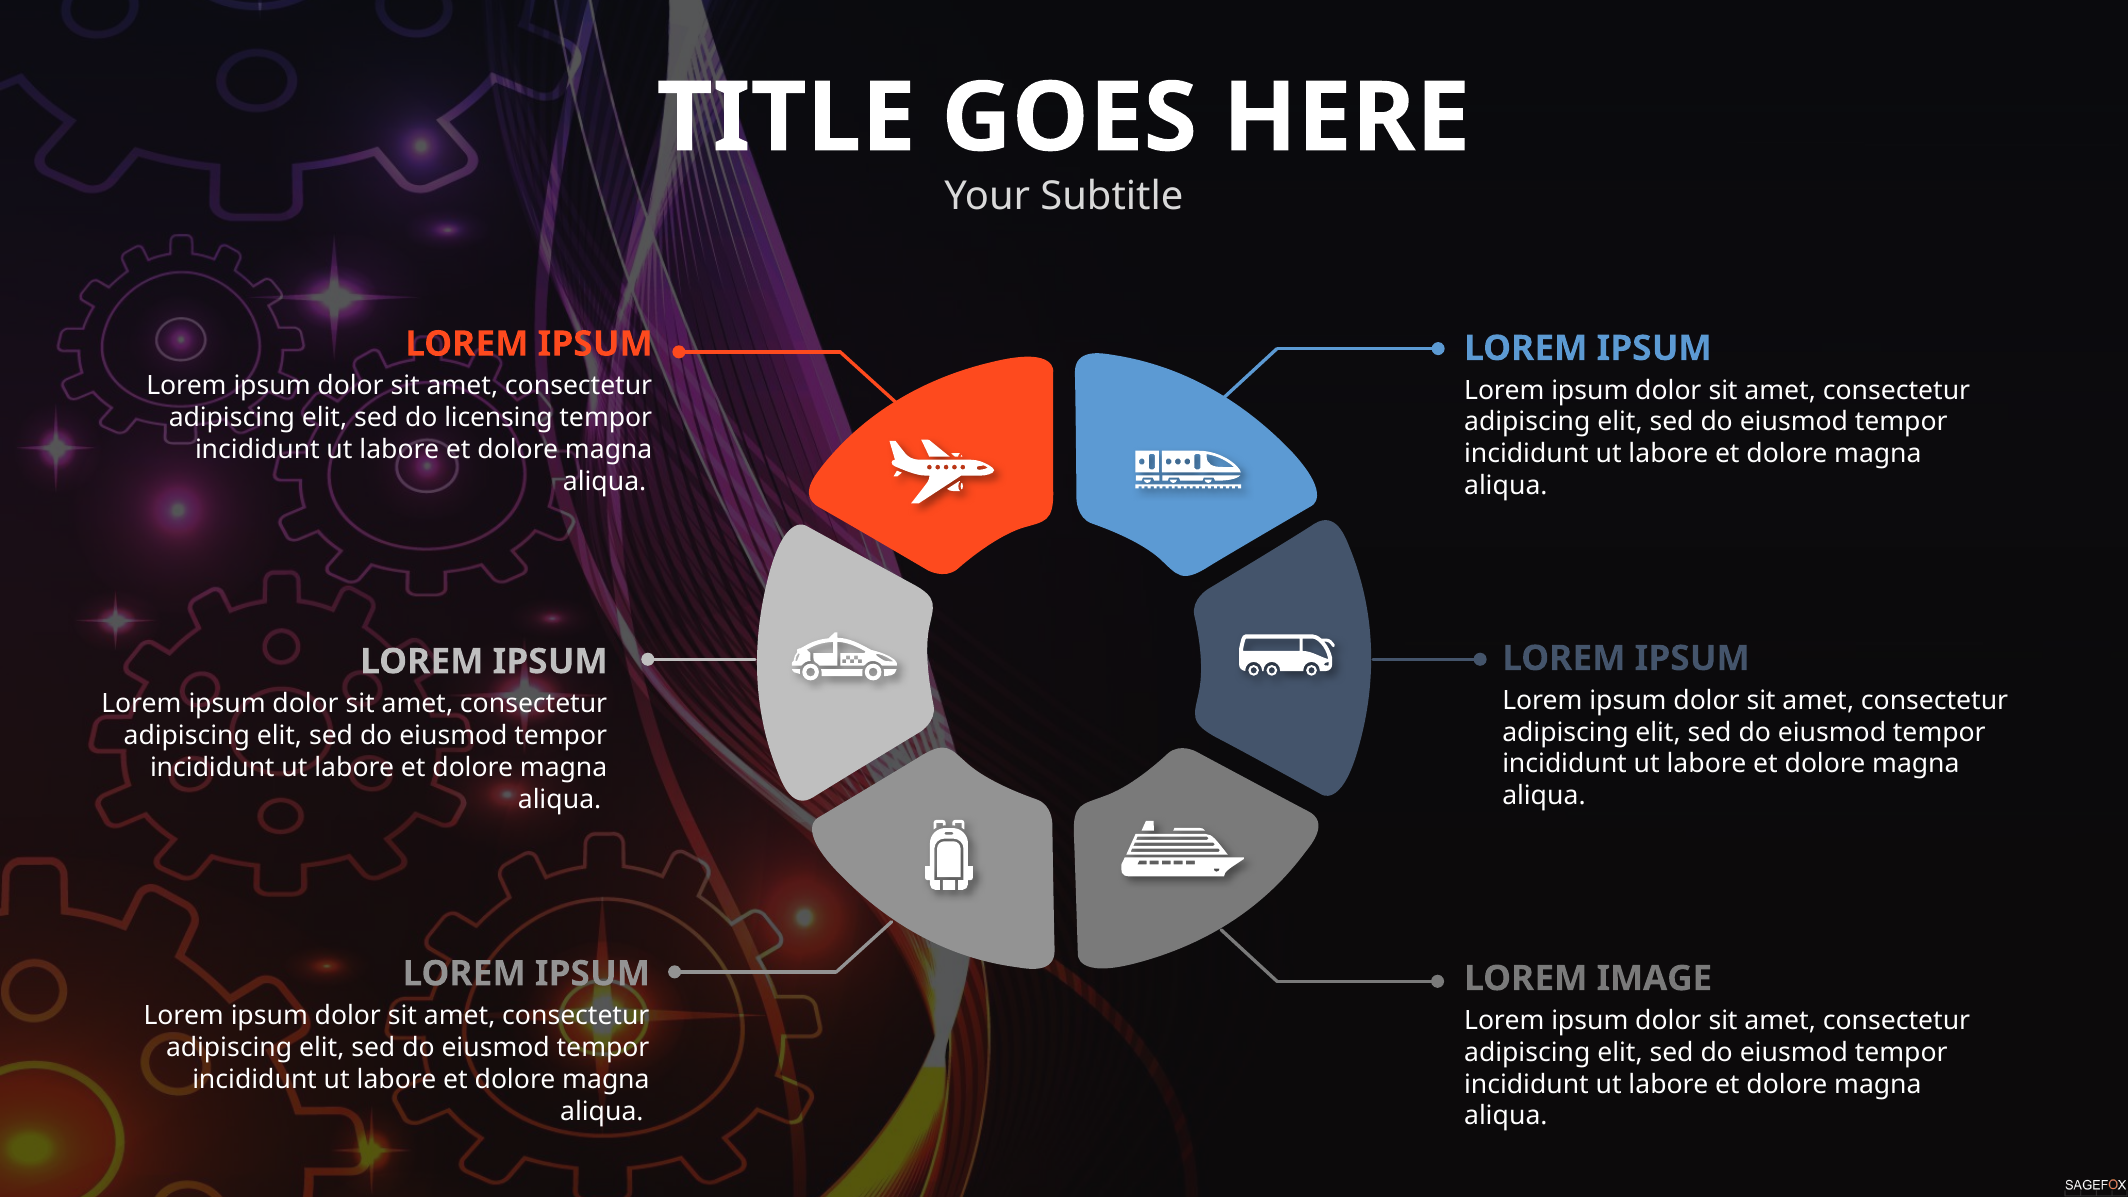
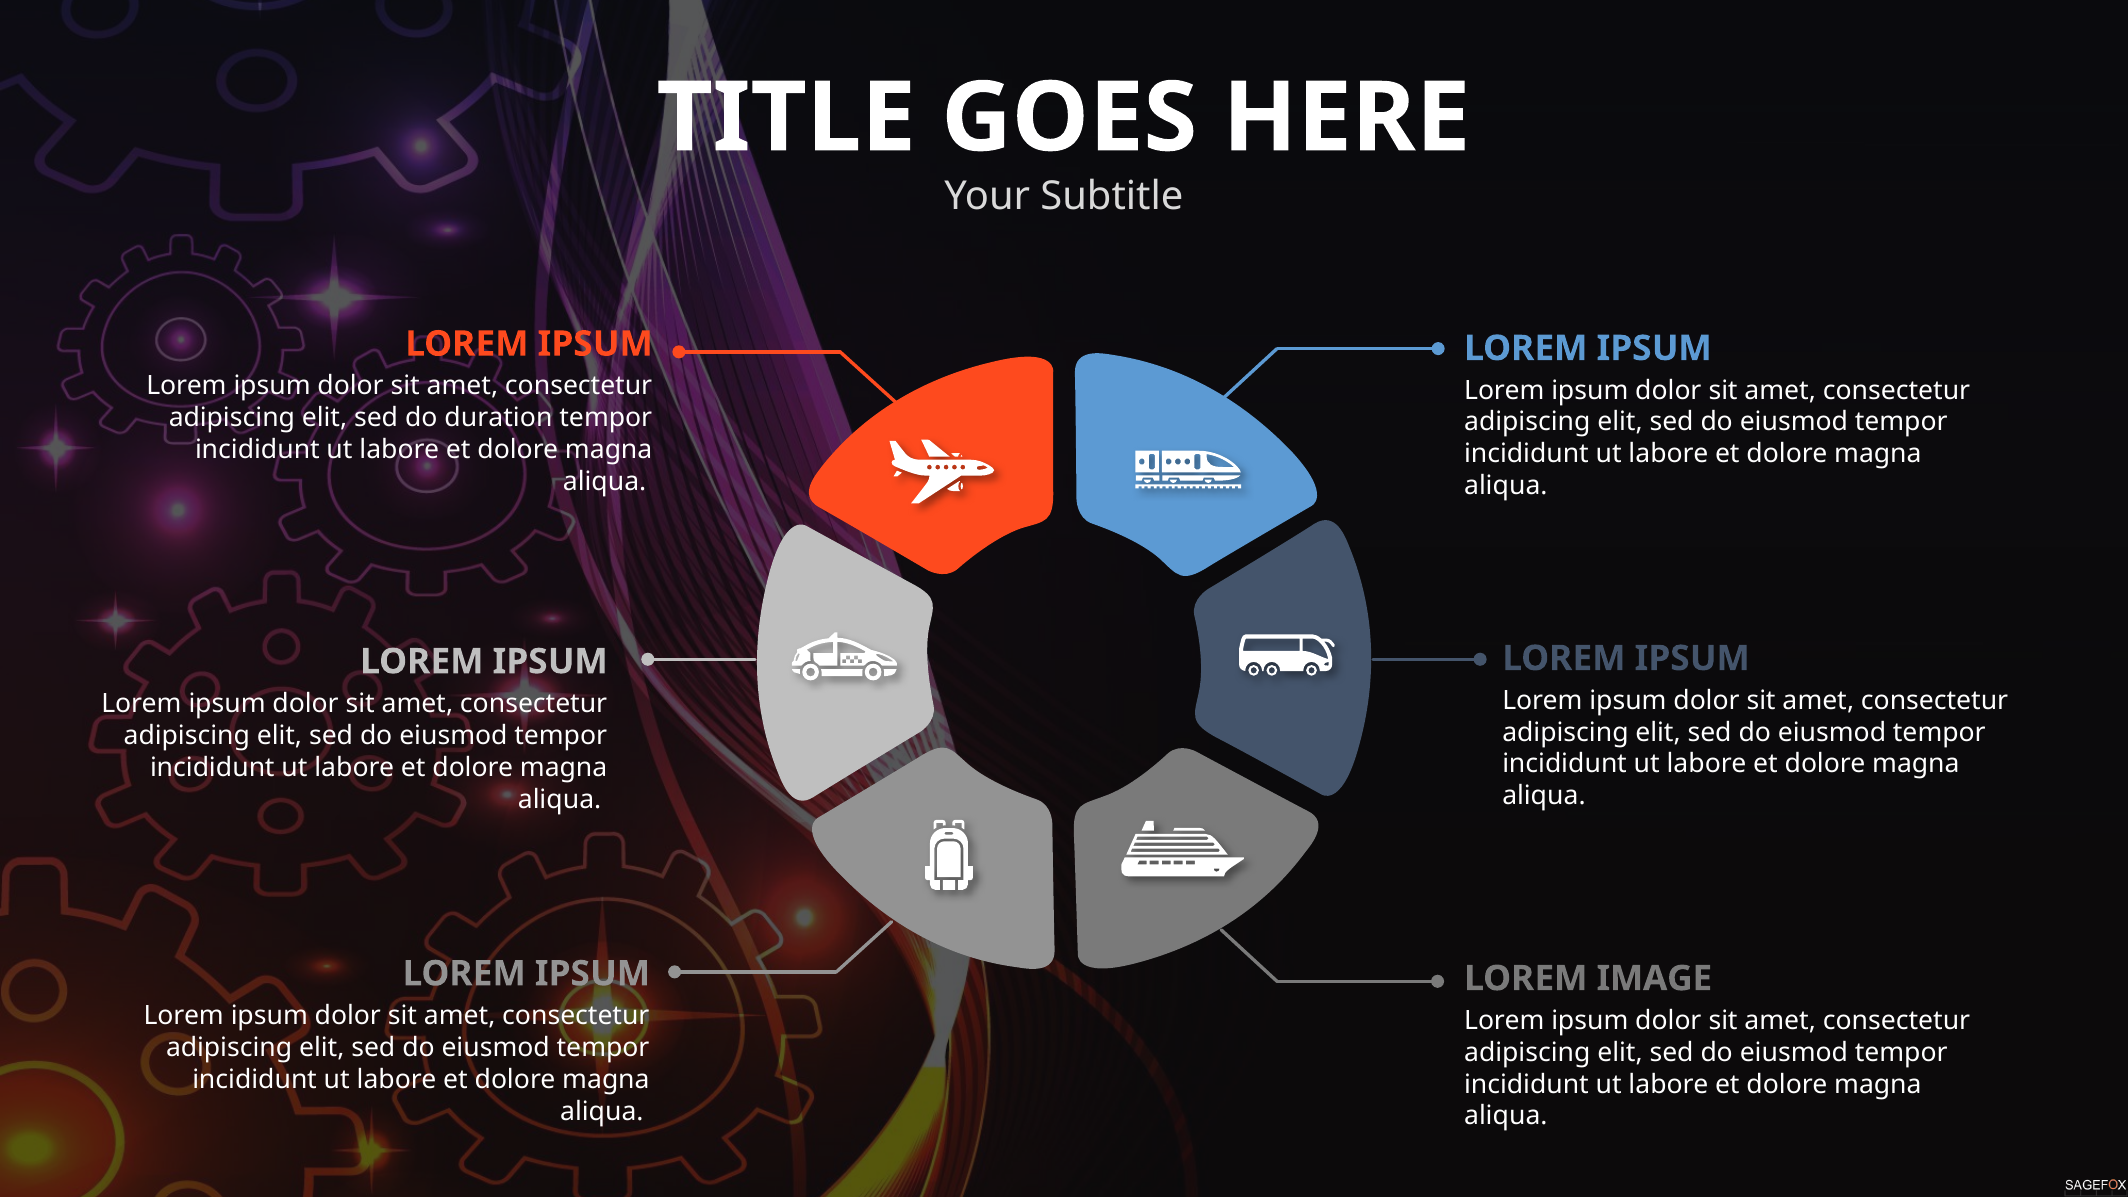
licensing: licensing -> duration (498, 418)
